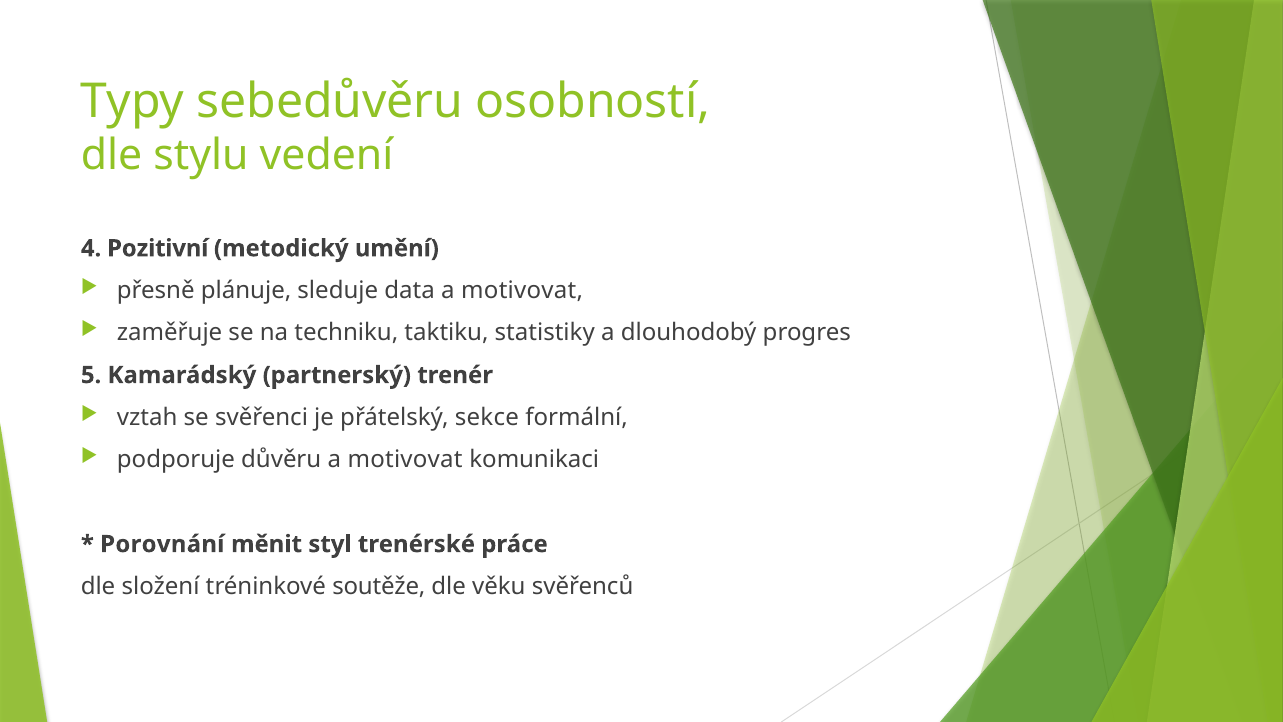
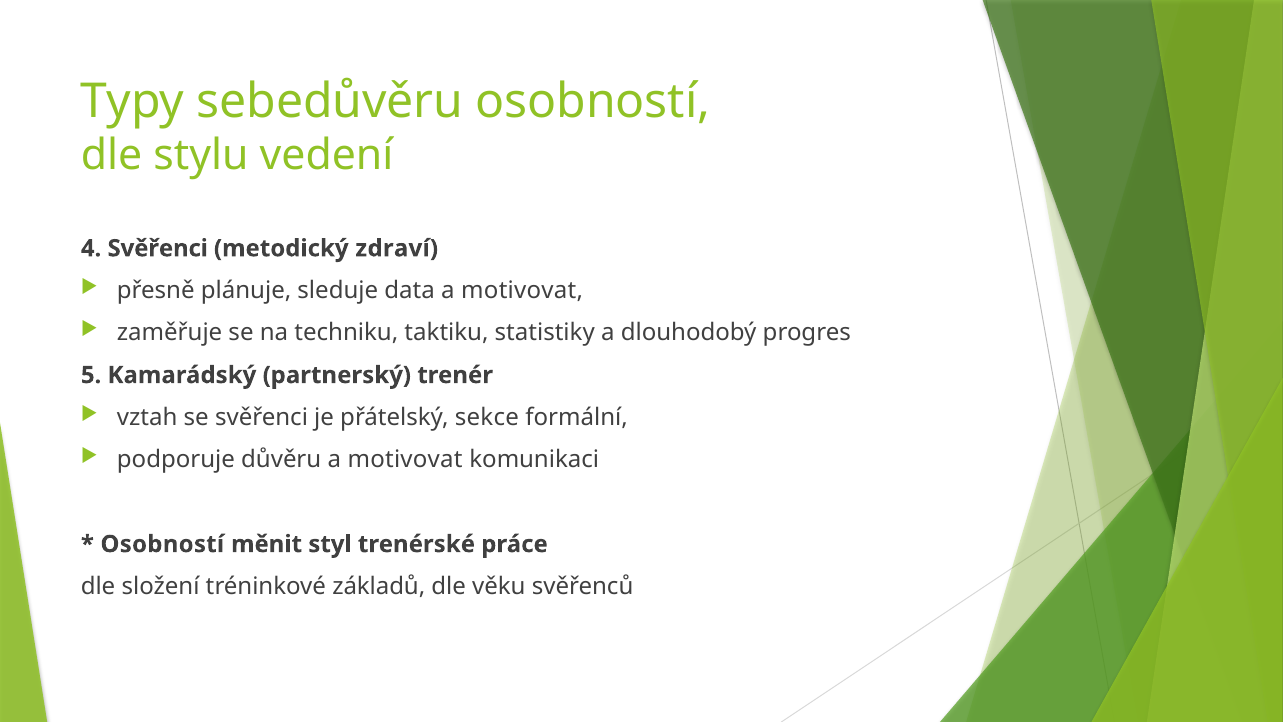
4 Pozitivní: Pozitivní -> Svěřenci (158, 248)
umění: umění -> zdraví (397, 248)
Porovnání: Porovnání -> Osobností (162, 544)
soutěže: soutěže -> základů (379, 586)
